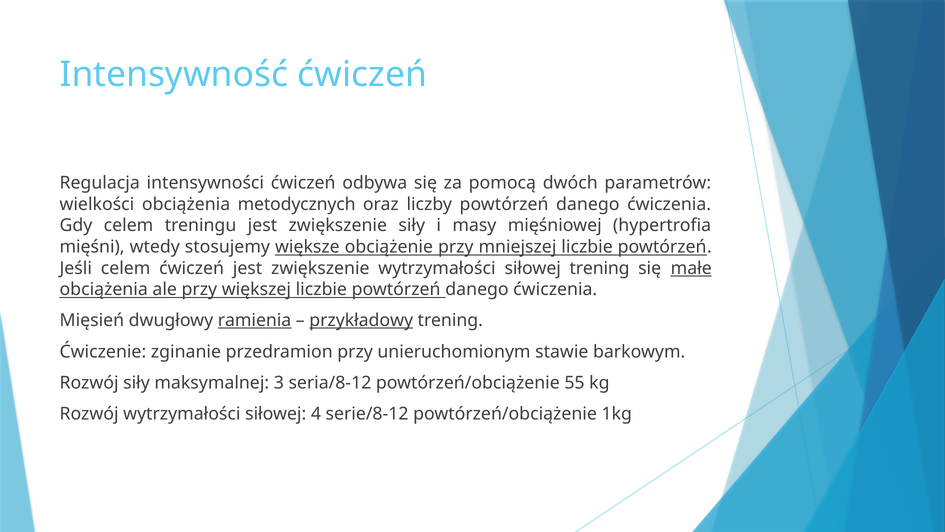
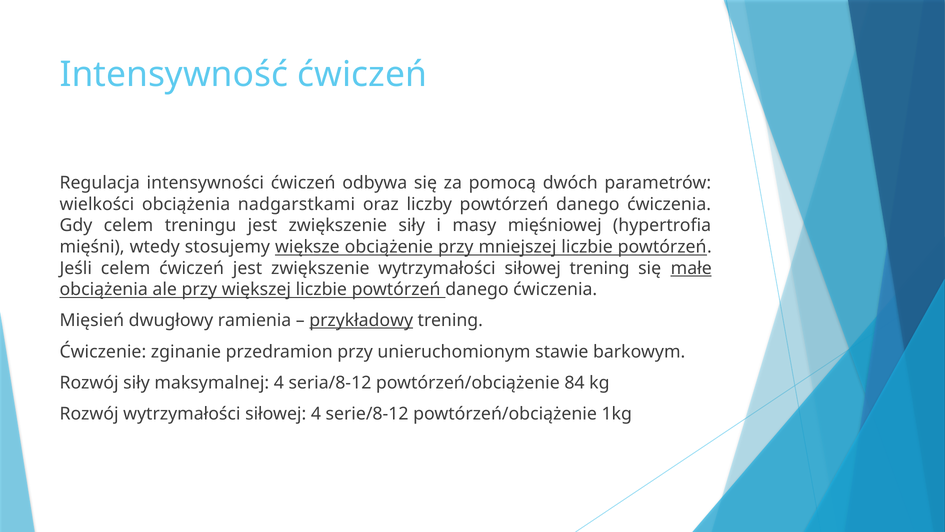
metodycznych: metodycznych -> nadgarstkami (296, 204)
ramienia underline: present -> none (255, 320)
maksymalnej 3: 3 -> 4 (279, 383)
55: 55 -> 84 (575, 383)
